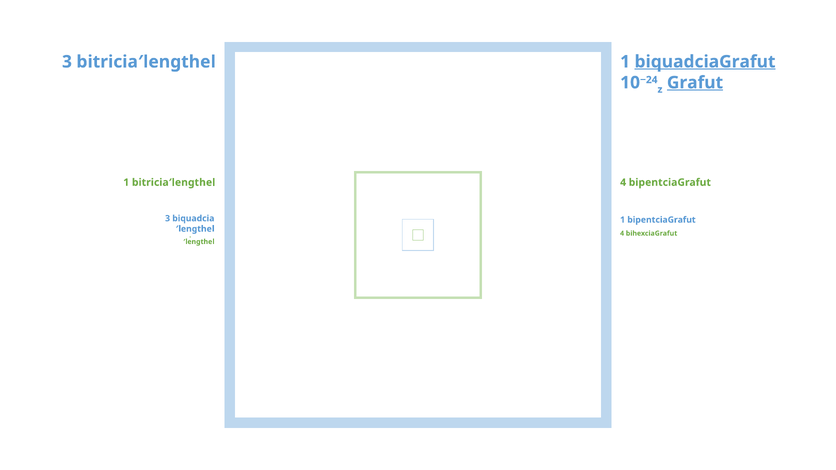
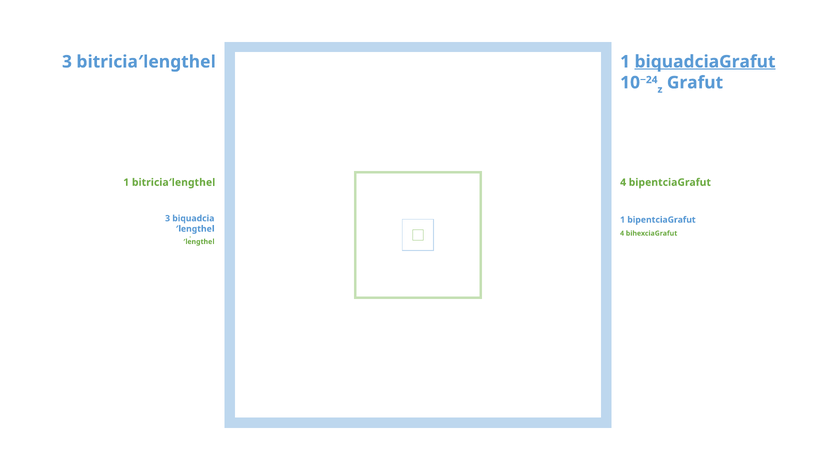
Grafut underline: present -> none (695, 83)
